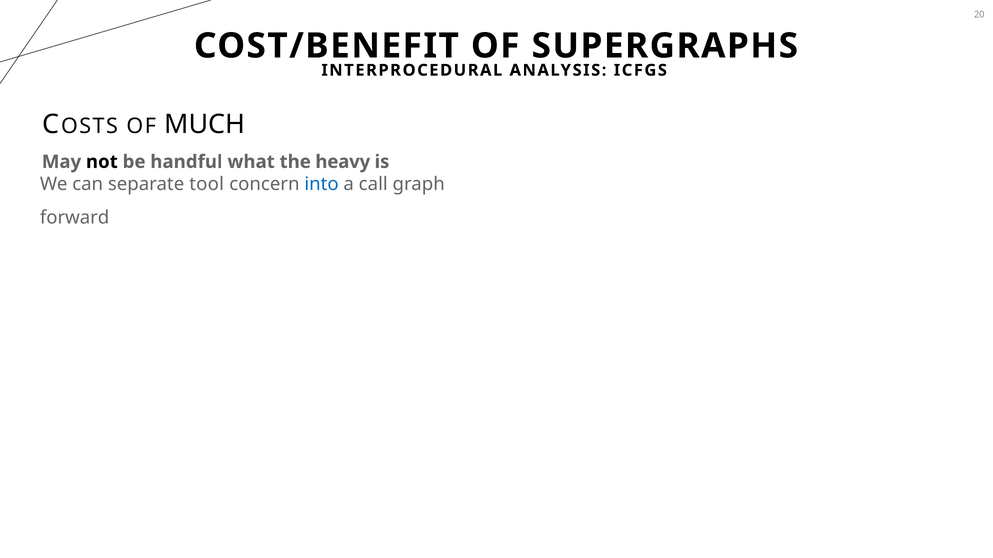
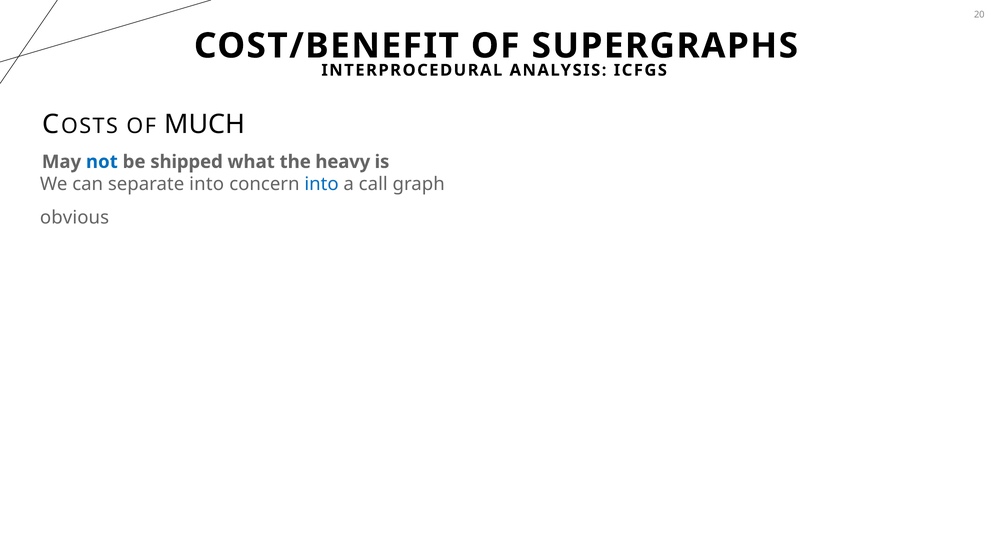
not colour: black -> blue (102, 162)
handful: handful -> shipped (187, 162)
separate tool: tool -> into (207, 184)
forward: forward -> obvious (75, 218)
